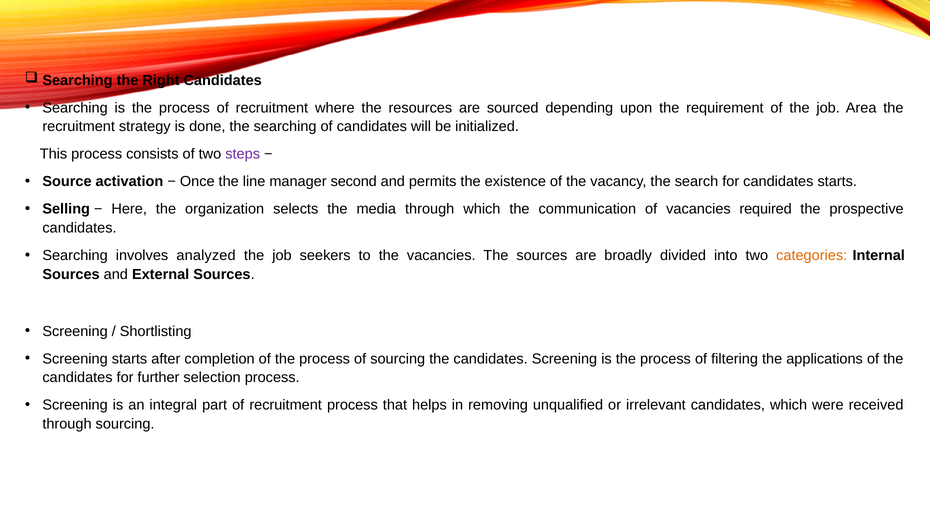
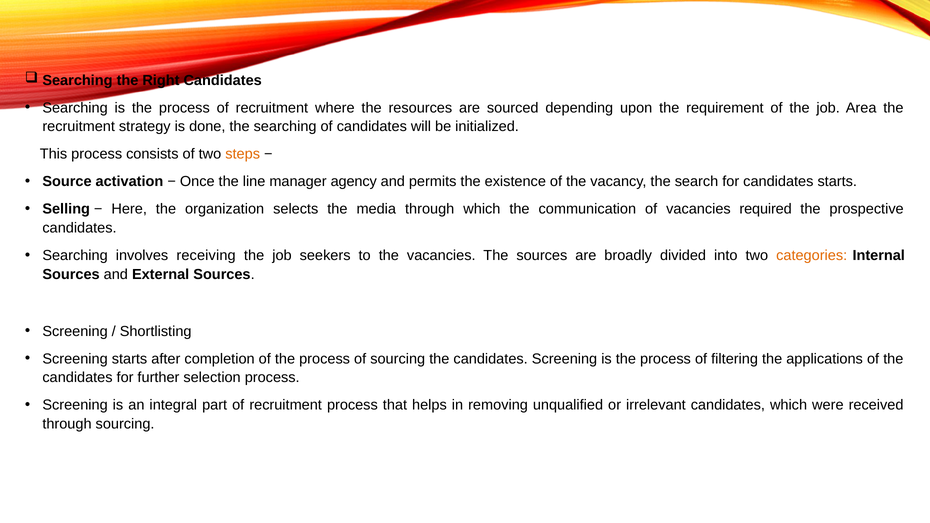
steps colour: purple -> orange (243, 154)
second: second -> agency (354, 182)
analyzed: analyzed -> receiving (206, 255)
